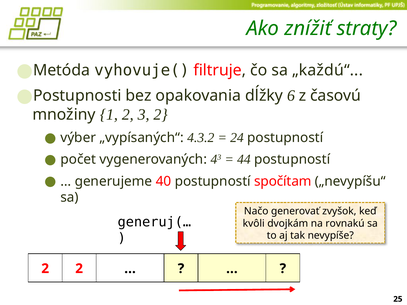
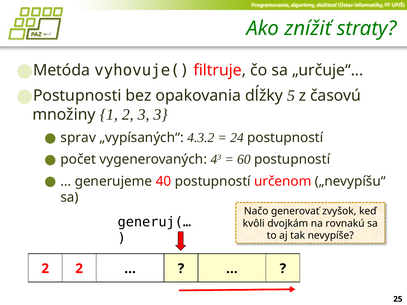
„každú“: „každú“ -> „určuje“ (328, 70)
6: 6 -> 5 (291, 96)
3 2: 2 -> 3 (161, 115)
výber: výber -> sprav (78, 138)
44: 44 -> 60 (244, 160)
spočítam: spočítam -> určenom (283, 181)
